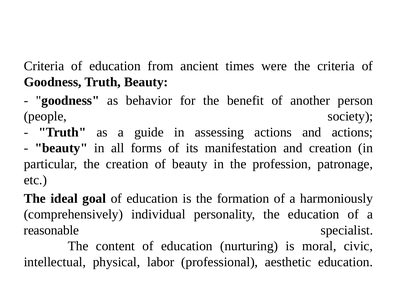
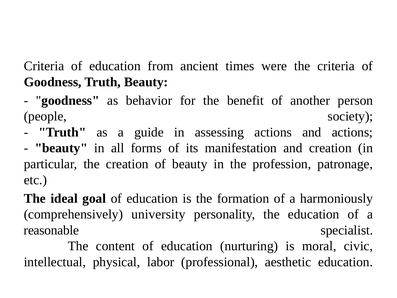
individual: individual -> university (158, 214)
